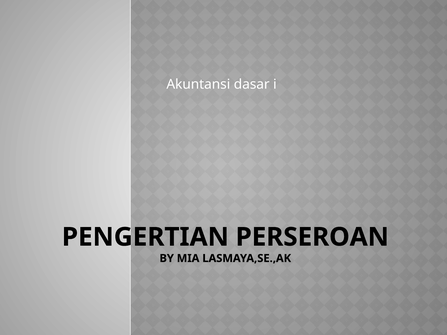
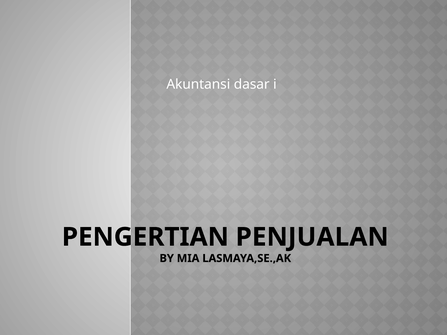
PERSEROAN: PERSEROAN -> PENJUALAN (312, 237)
